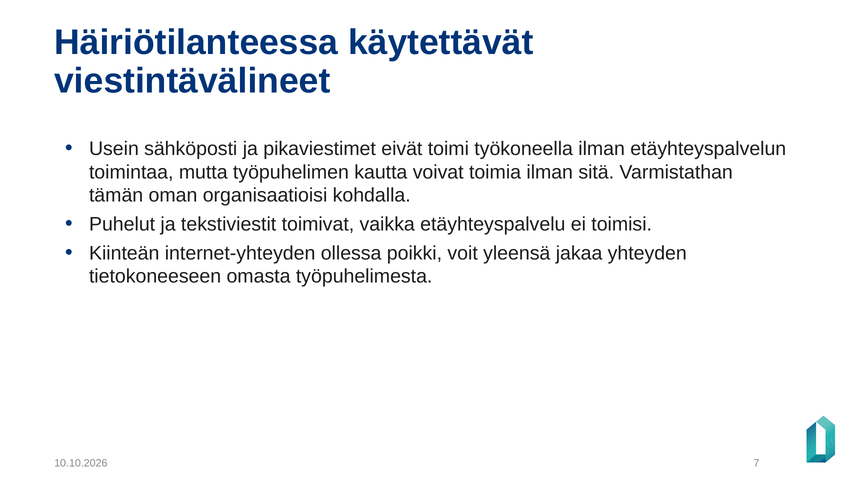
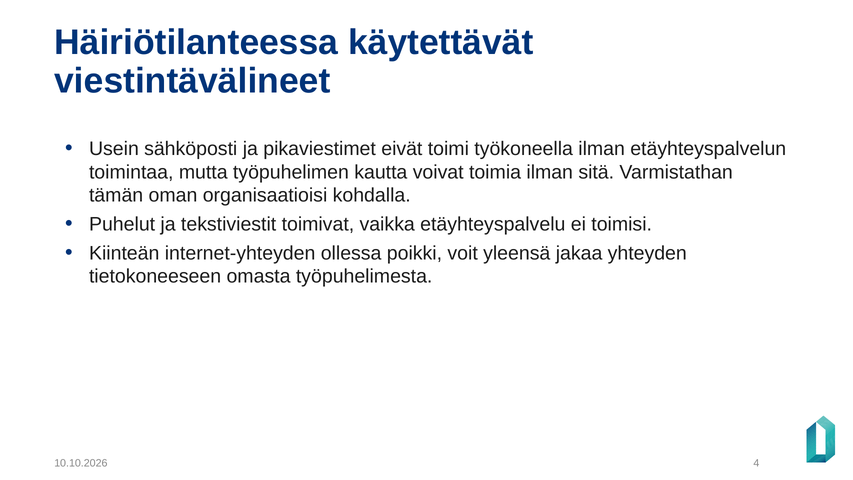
7: 7 -> 4 (756, 463)
